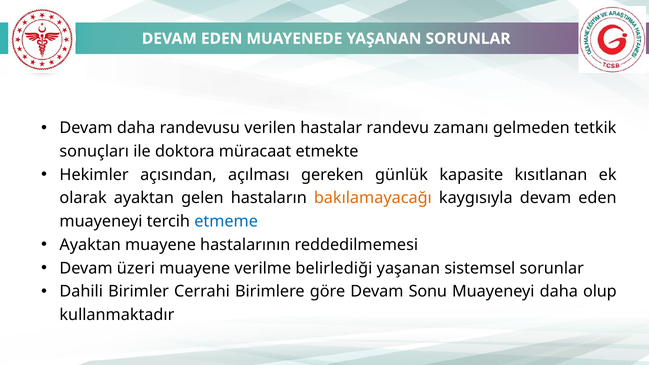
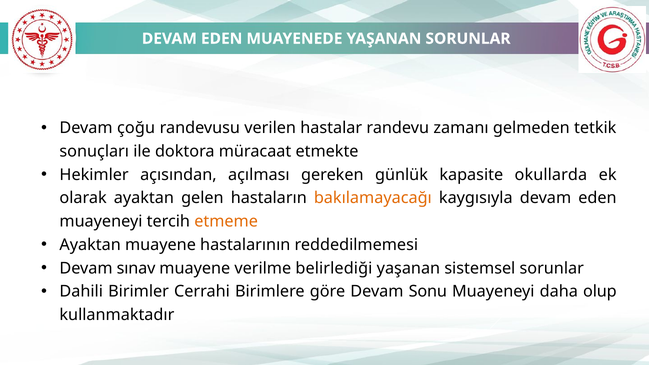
Devam daha: daha -> çoğu (136, 128)
kısıtlanan: kısıtlanan -> okullarda (551, 175)
etmeme colour: blue -> orange (226, 222)
üzeri: üzeri -> sınav (136, 268)
